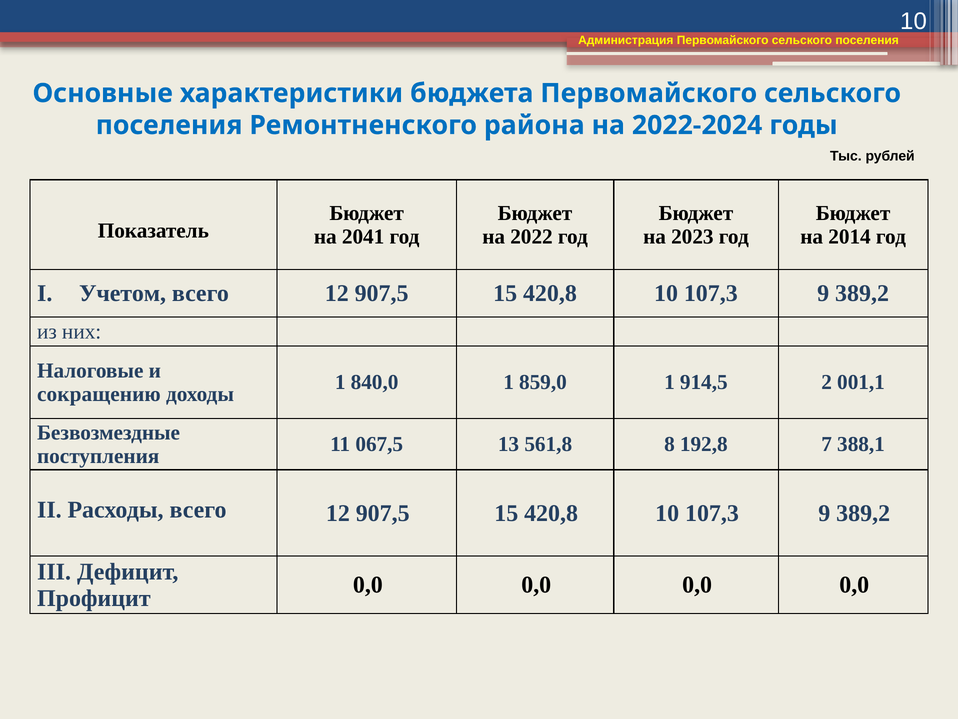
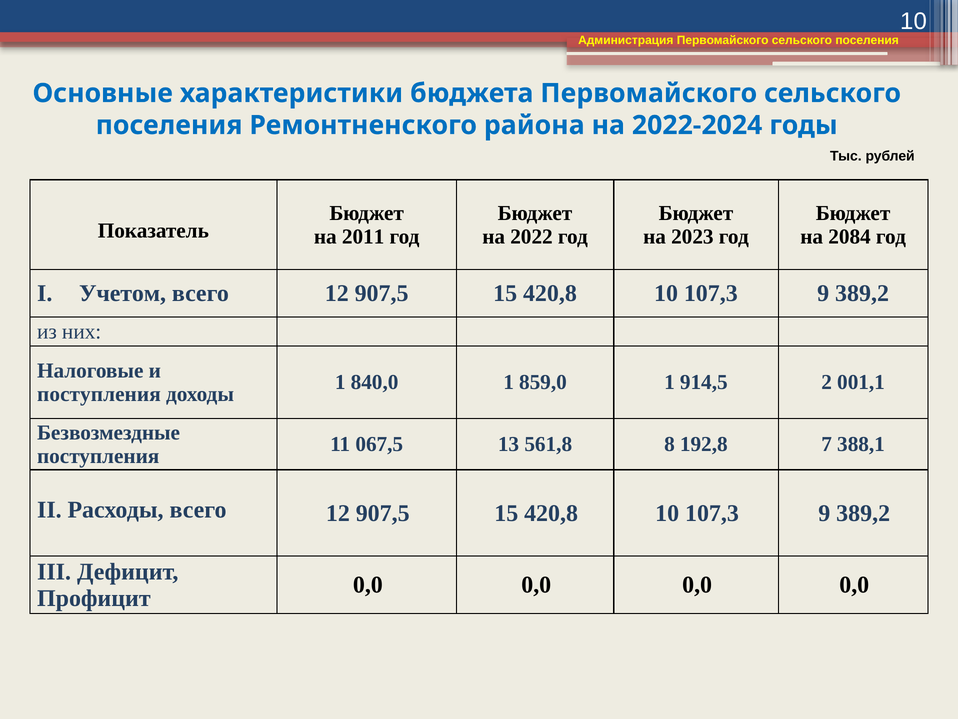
2041: 2041 -> 2011 (363, 236)
2014: 2014 -> 2084 (850, 236)
сокращению: сокращению -> поступления (99, 394)
